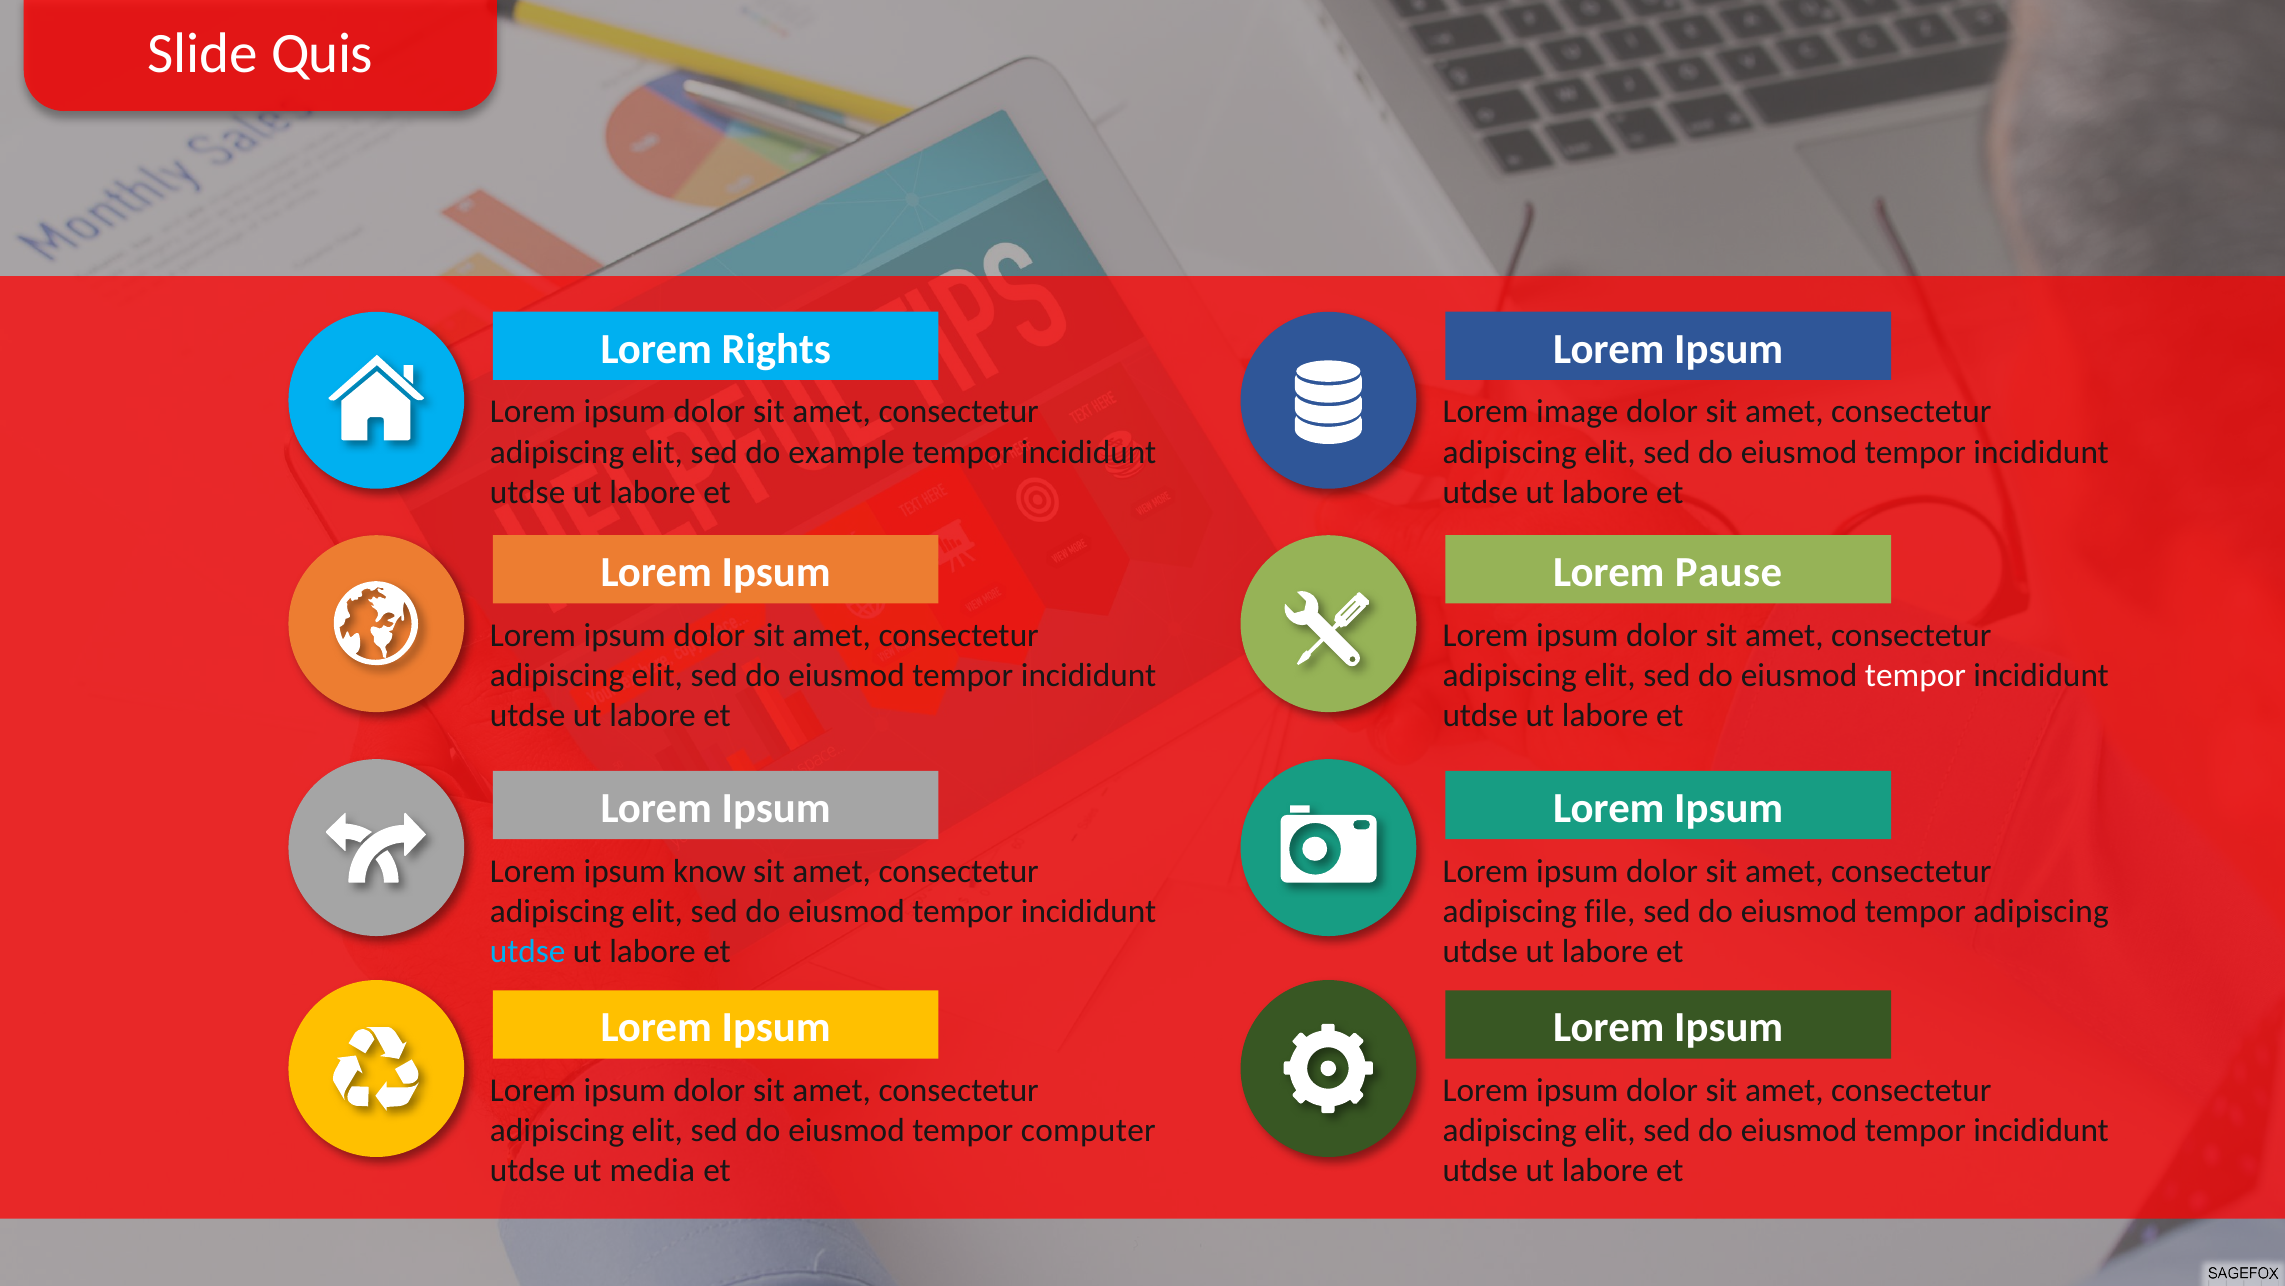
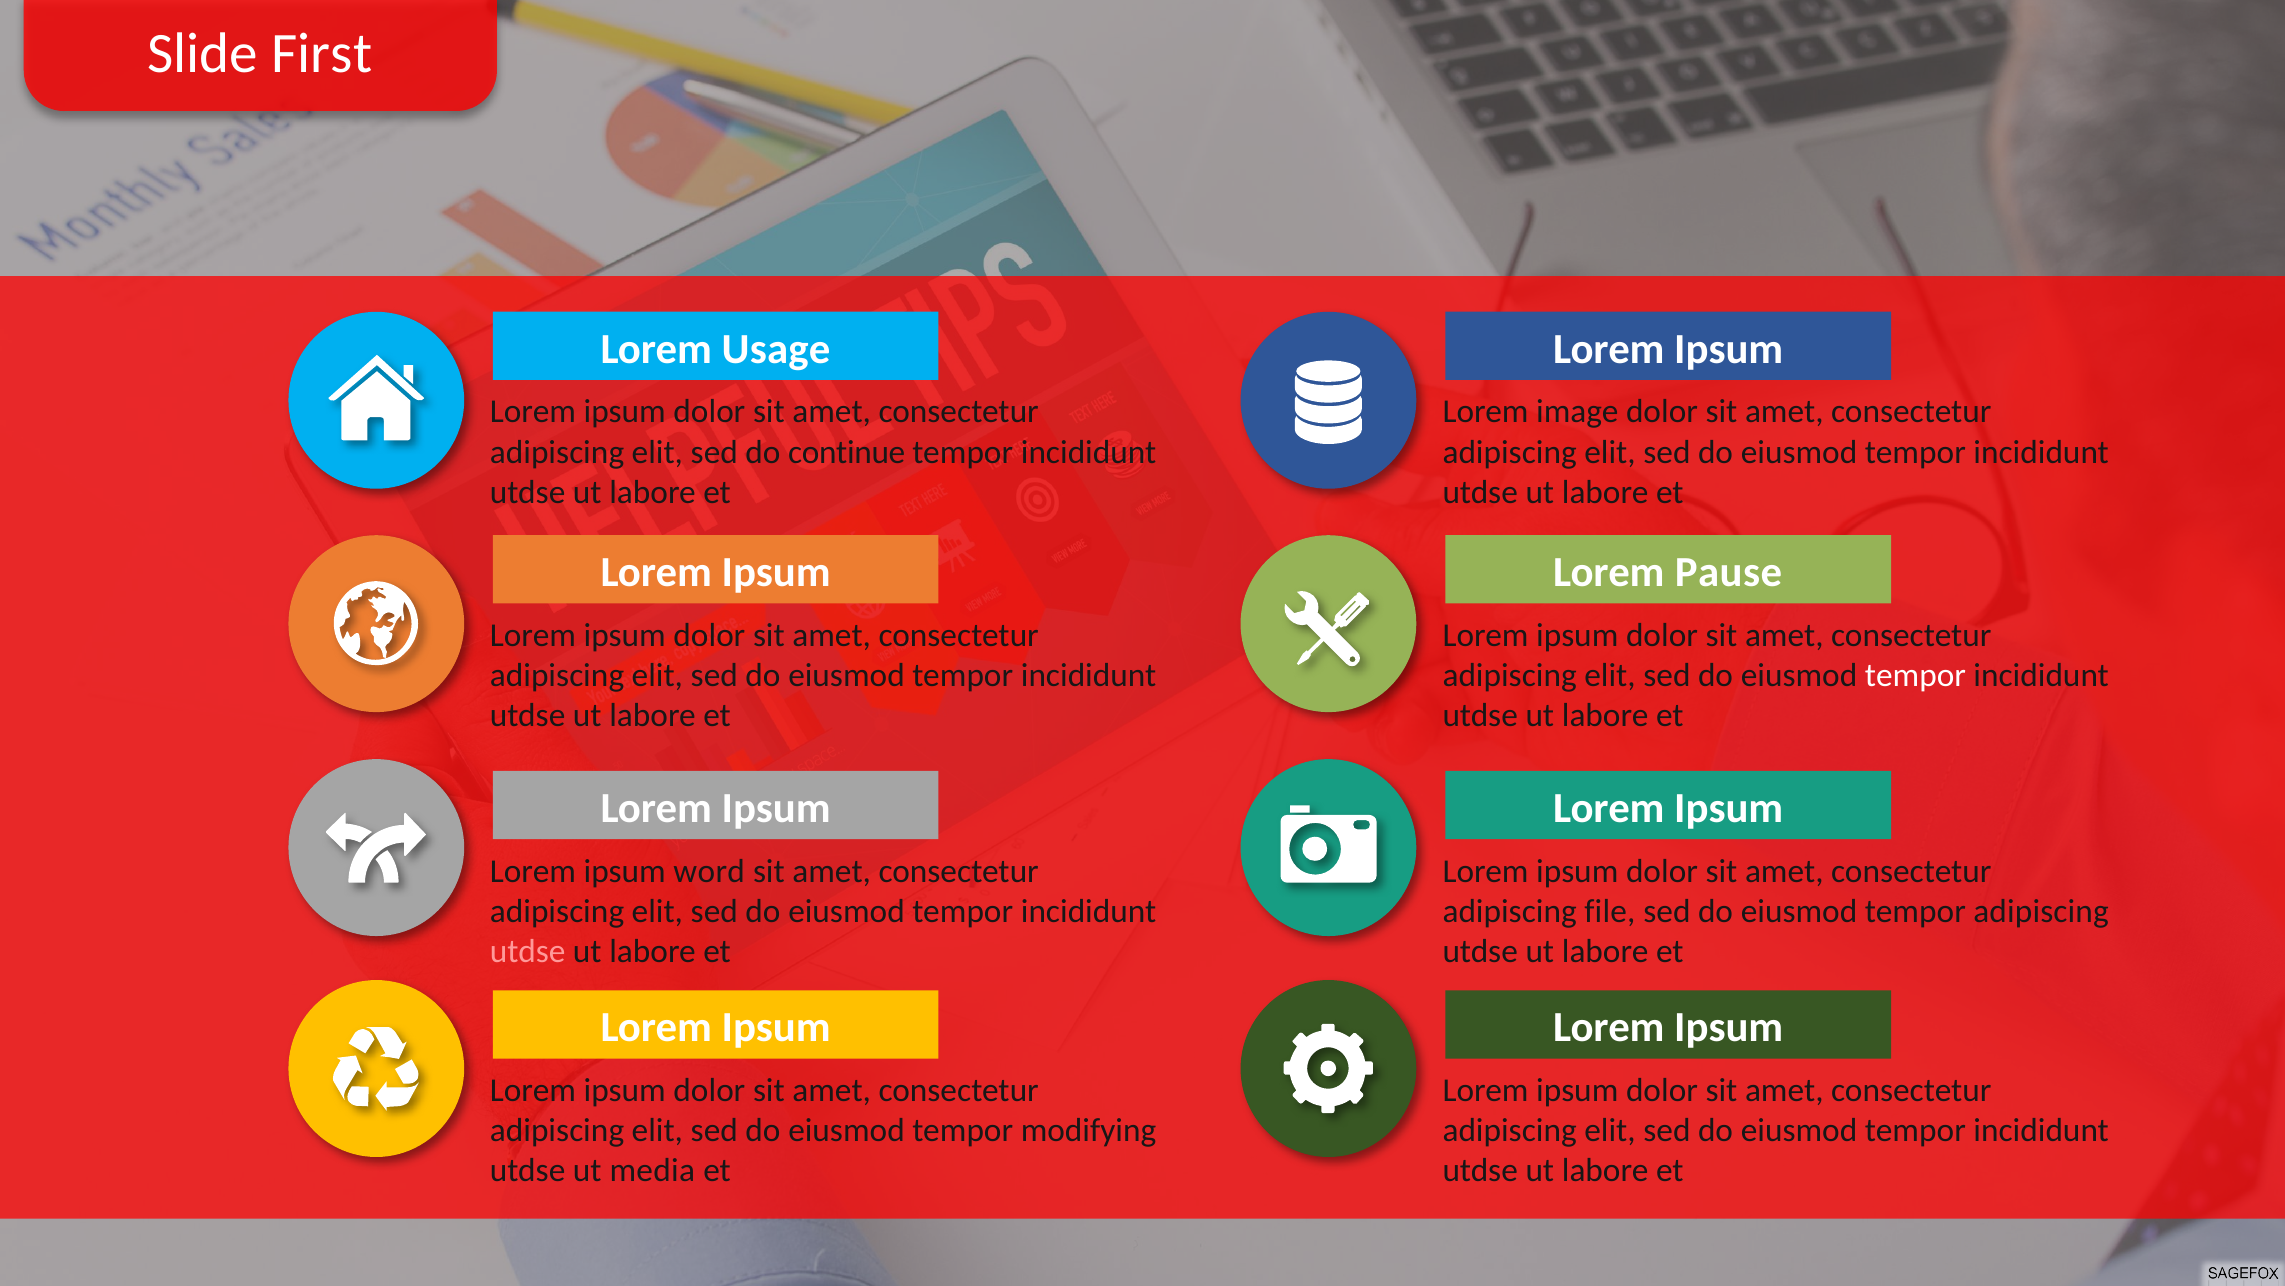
Quis: Quis -> First (322, 54)
Rights: Rights -> Usage (776, 349)
example: example -> continue (847, 452)
know: know -> word (709, 871)
utdse colour: light blue -> pink (528, 951)
computer: computer -> modifying (1089, 1130)
